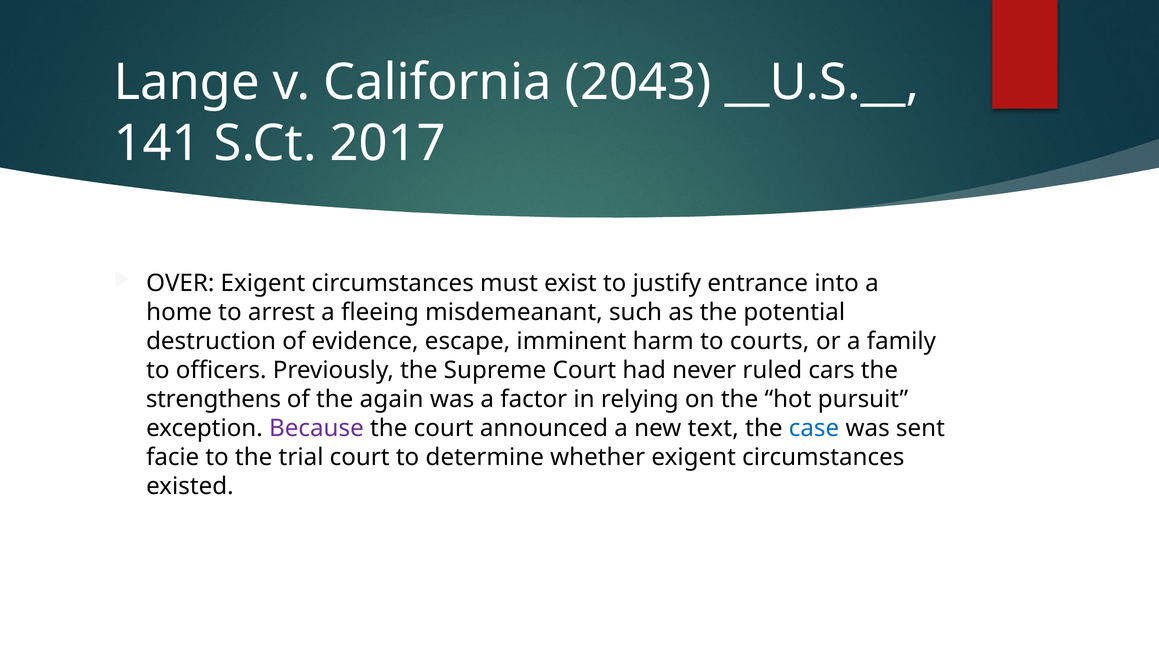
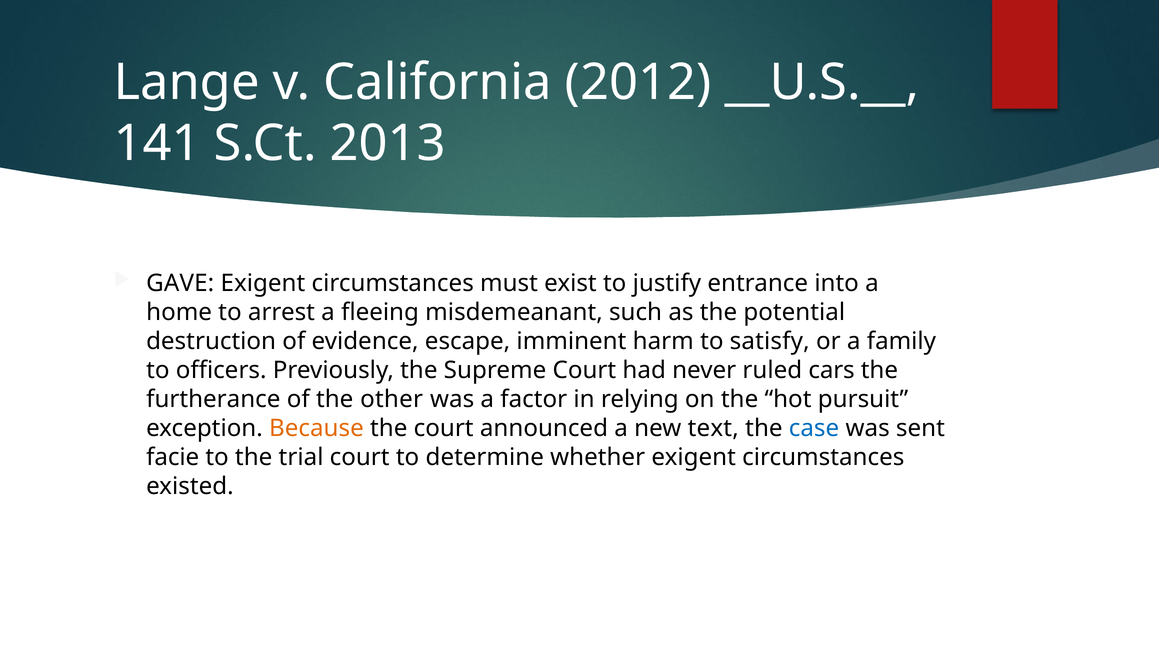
2043: 2043 -> 2012 (638, 83)
2017: 2017 -> 2013 (388, 144)
OVER: OVER -> GAVE (180, 283)
courts: courts -> satisfy (770, 341)
strengthens: strengthens -> furtherance (213, 399)
again: again -> other (392, 399)
Because colour: purple -> orange (316, 428)
